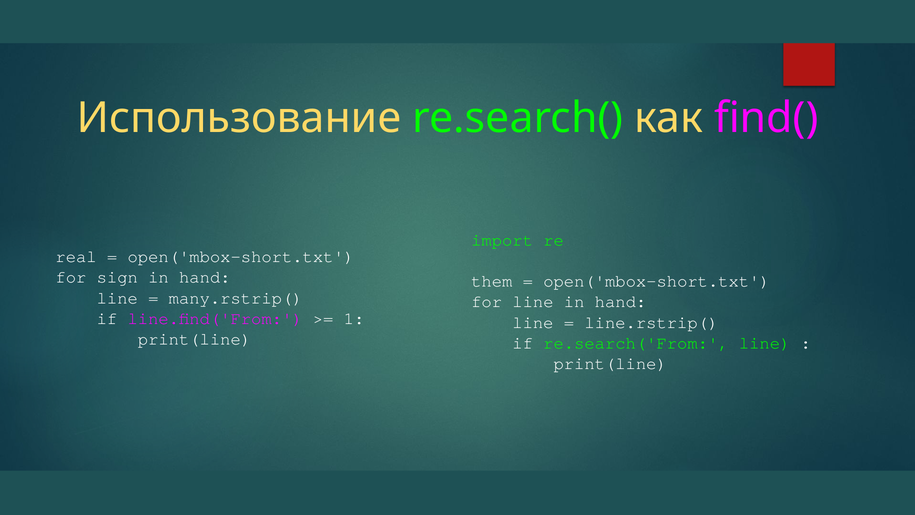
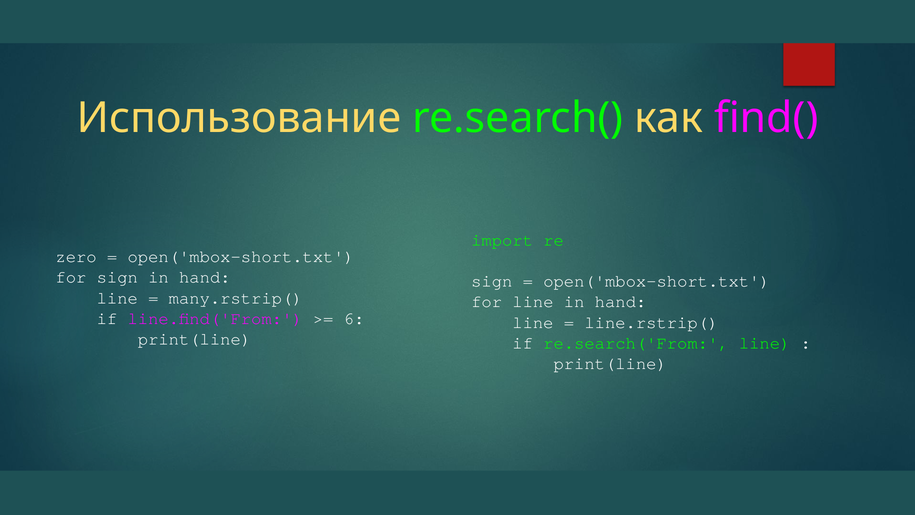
real: real -> zero (76, 257)
them: them -> sign (492, 281)
1: 1 -> 6 (354, 318)
